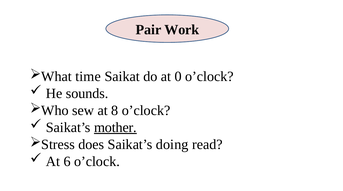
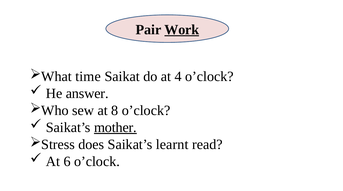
Work underline: none -> present (182, 30)
0: 0 -> 4 (178, 76)
sounds: sounds -> answer (87, 93)
doing: doing -> learnt (172, 144)
